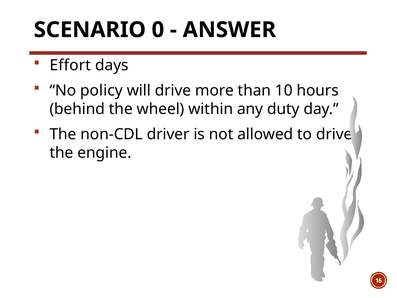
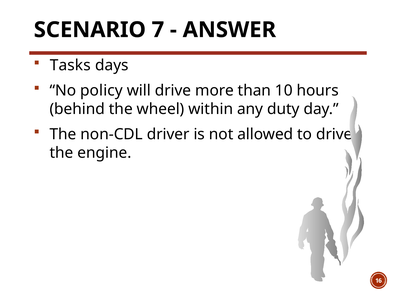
0: 0 -> 7 (158, 30)
Effort: Effort -> Tasks (70, 65)
